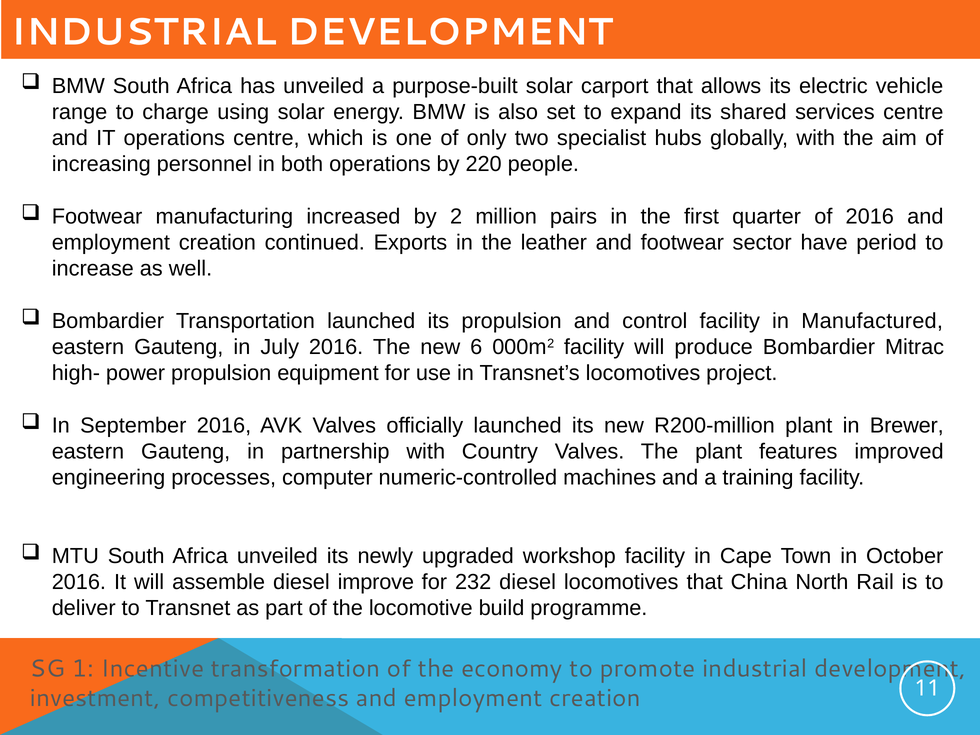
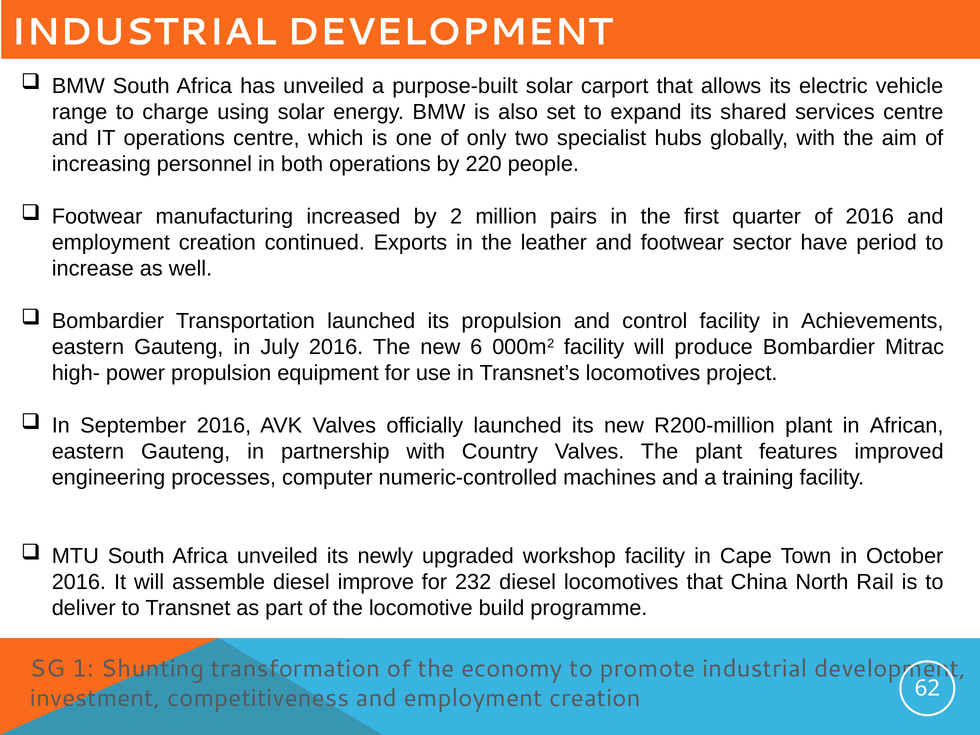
Manufactured: Manufactured -> Achievements (872, 321)
Brewer: Brewer -> African (907, 425)
Incentive: Incentive -> Shunting (153, 669)
11: 11 -> 62 (927, 688)
